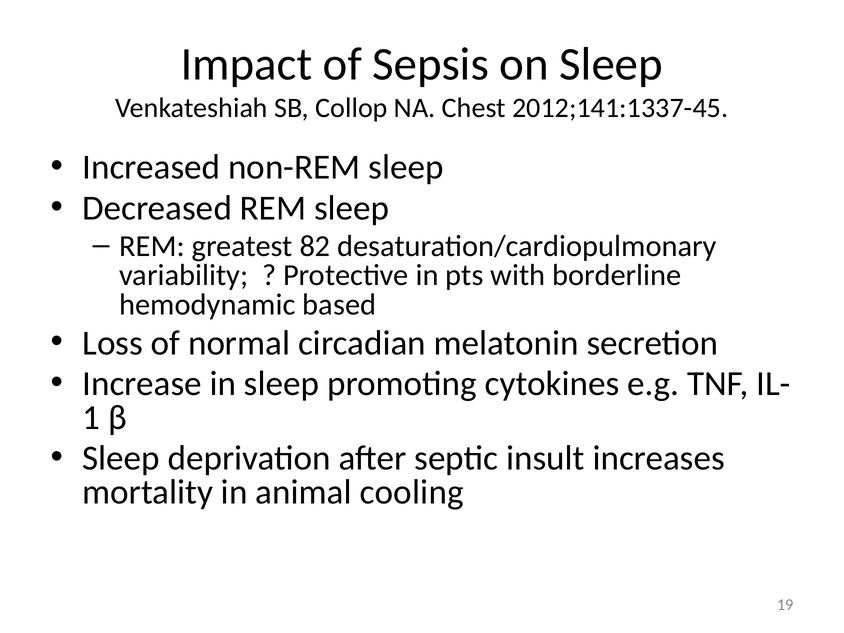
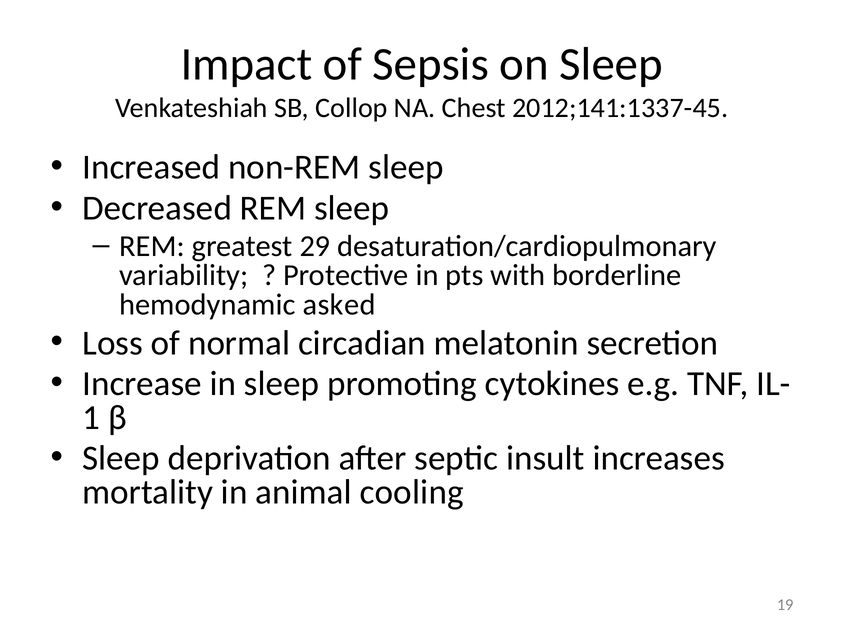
82: 82 -> 29 (315, 246)
based: based -> asked (339, 305)
